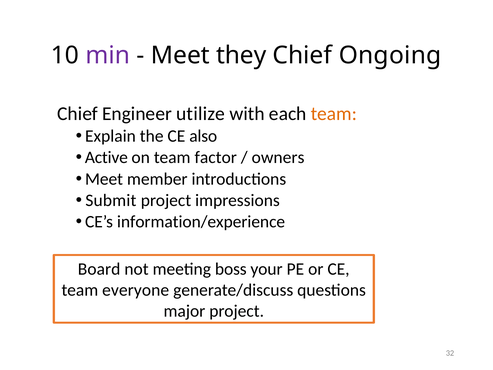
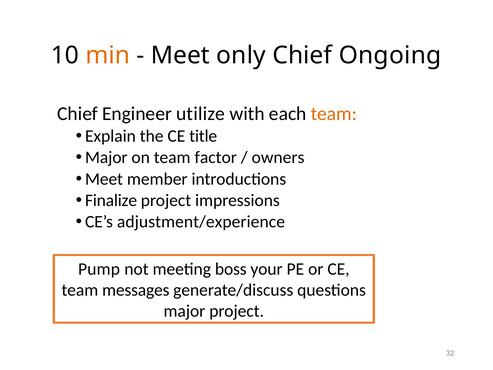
min colour: purple -> orange (108, 55)
they: they -> only (241, 55)
also: also -> title (203, 136)
Active: Active -> Major (106, 157)
Submit: Submit -> Finalize (111, 200)
information/experience: information/experience -> adjustment/experience (201, 222)
Board: Board -> Pump (99, 269)
everyone: everyone -> messages (136, 290)
